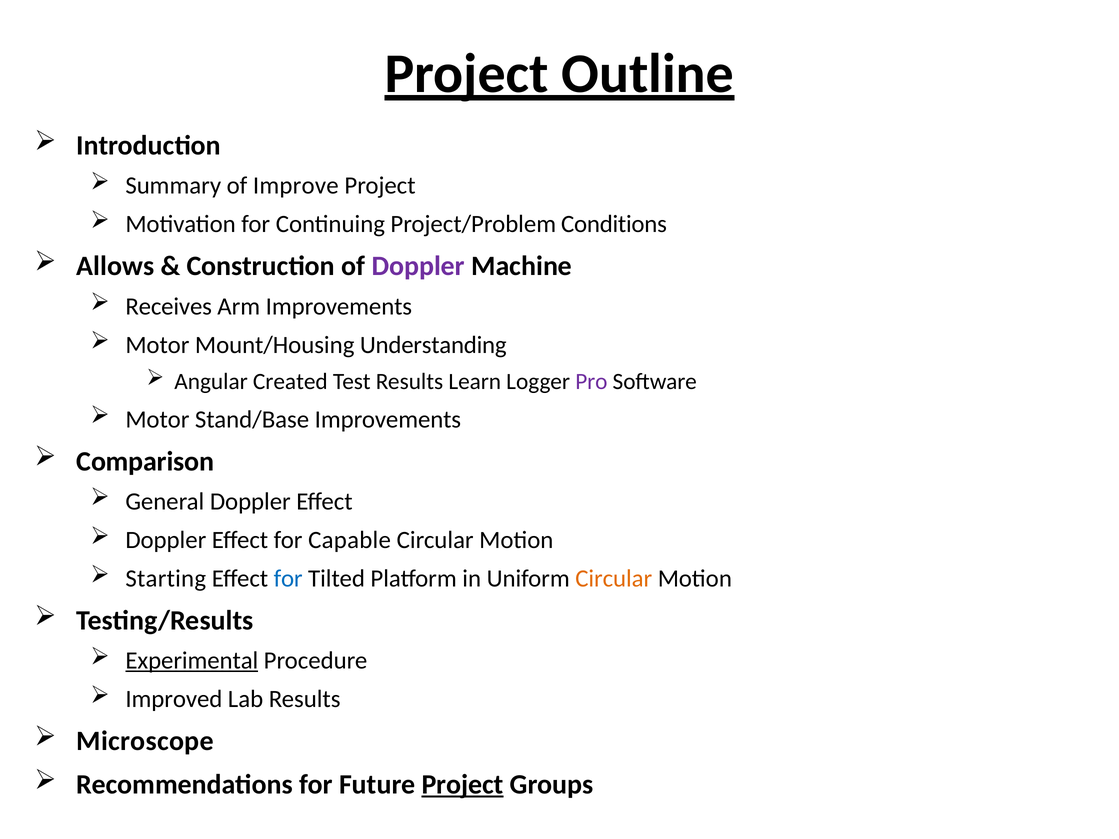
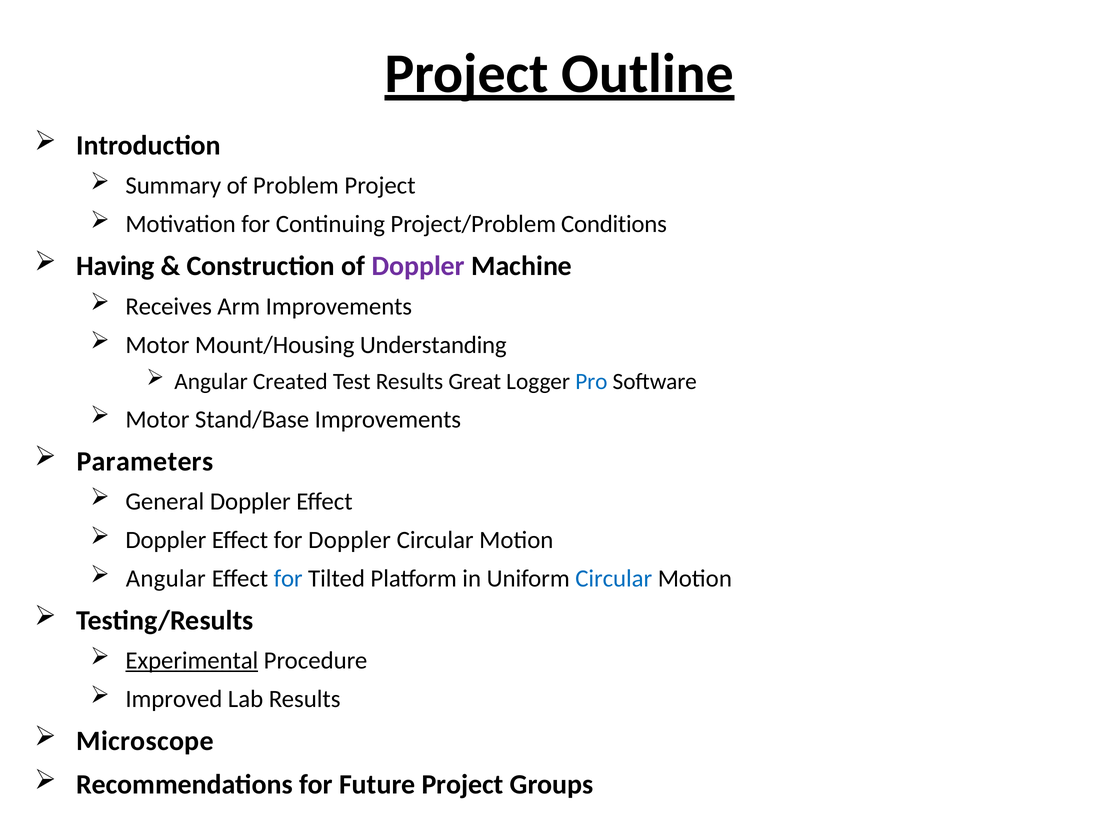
Improve: Improve -> Problem (296, 186)
Allows: Allows -> Having (116, 266)
Learn: Learn -> Great (475, 382)
Pro colour: purple -> blue (591, 382)
Comparison: Comparison -> Parameters (145, 461)
for Capable: Capable -> Doppler (350, 540)
Starting: Starting -> Angular (166, 579)
Circular colour: orange -> blue (614, 579)
Project underline: present -> none (463, 785)
